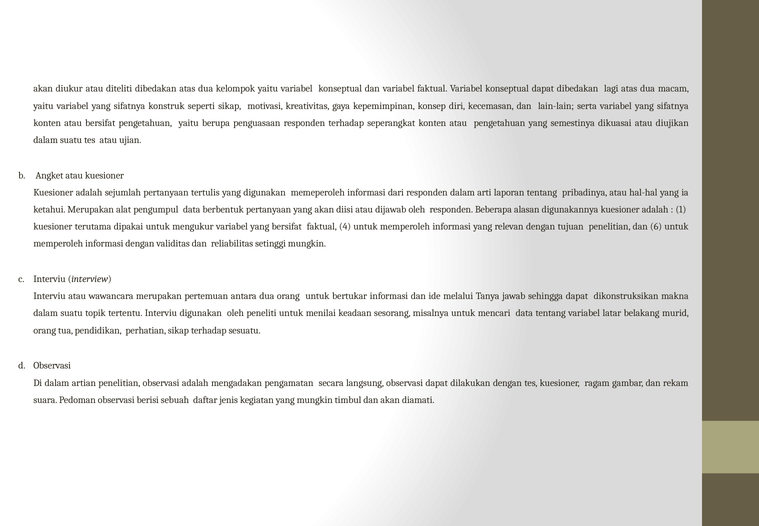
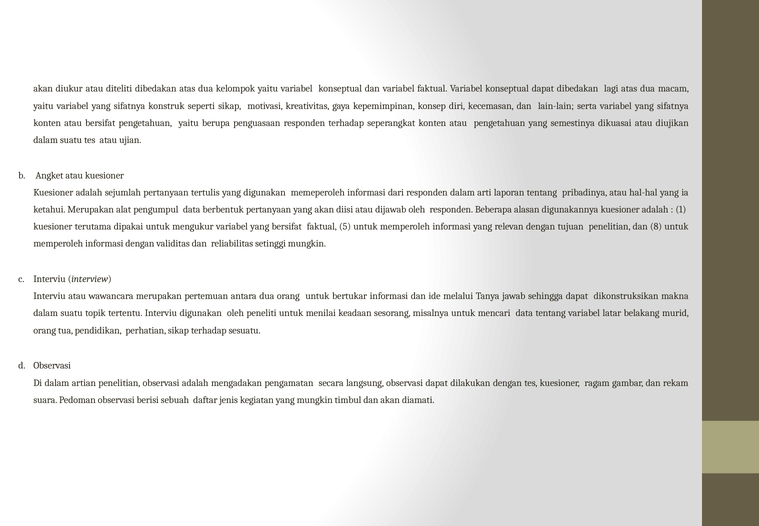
4: 4 -> 5 (345, 226)
6: 6 -> 8 (656, 226)
